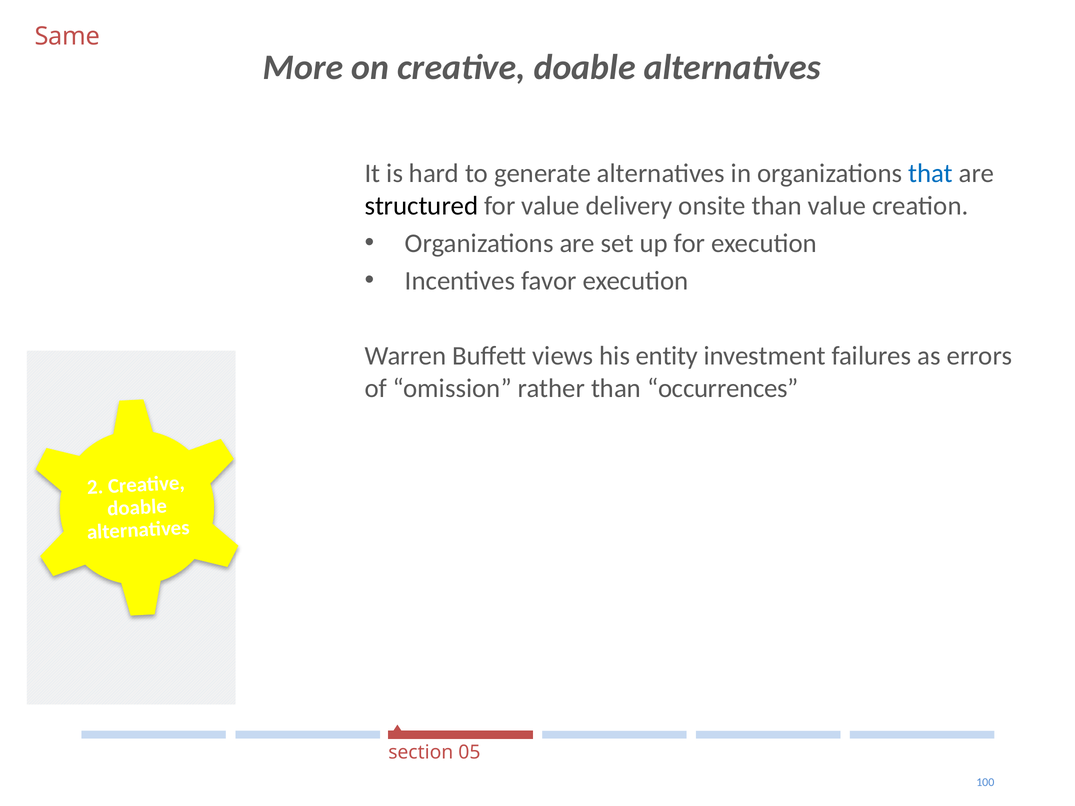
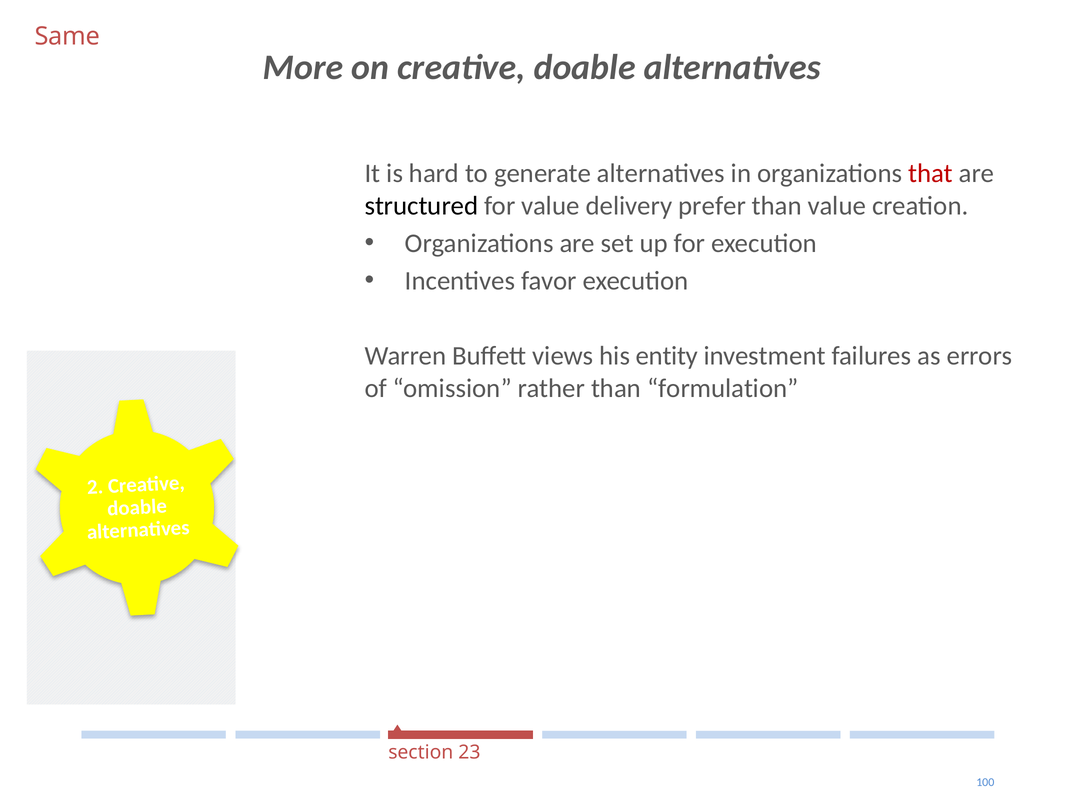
that colour: blue -> red (931, 173)
onsite: onsite -> prefer (712, 206)
occurrences: occurrences -> formulation (723, 388)
05: 05 -> 23 (469, 752)
